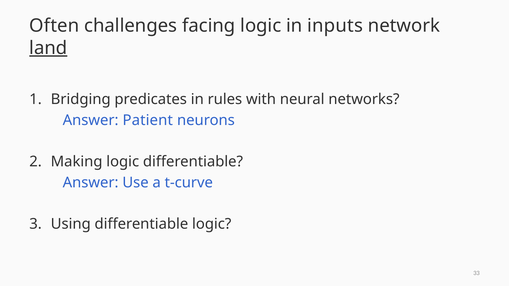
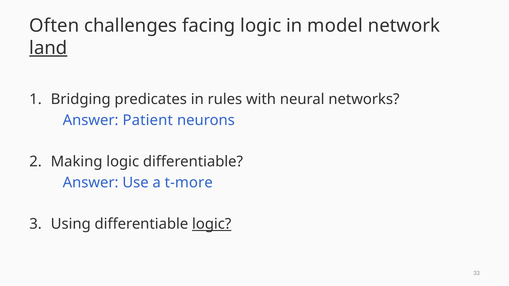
inputs: inputs -> model (335, 26)
t-curve: t-curve -> t-more (189, 183)
logic underline: none -> present (212, 224)
